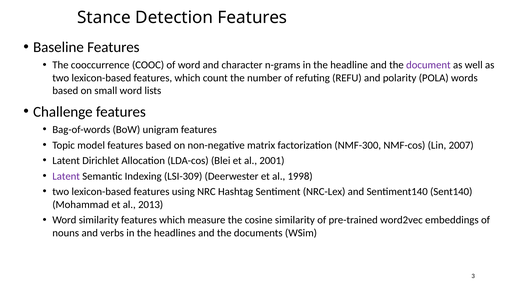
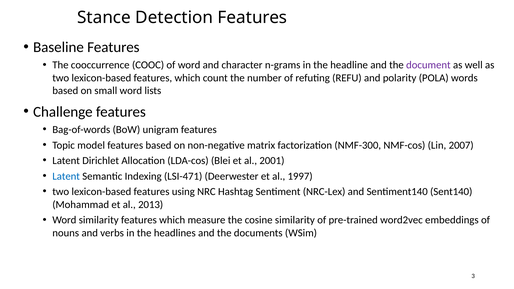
Latent colour: purple -> blue (66, 176)
LSI-309: LSI-309 -> LSI-471 (183, 176)
1998: 1998 -> 1997 (300, 176)
